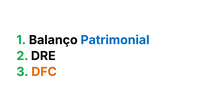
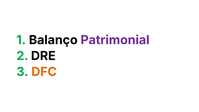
Patrimonial colour: blue -> purple (115, 40)
